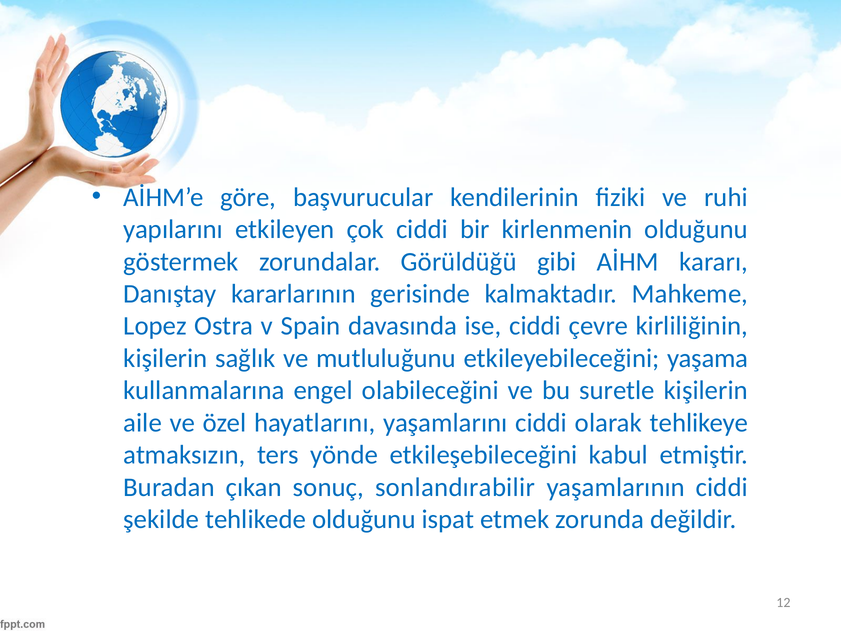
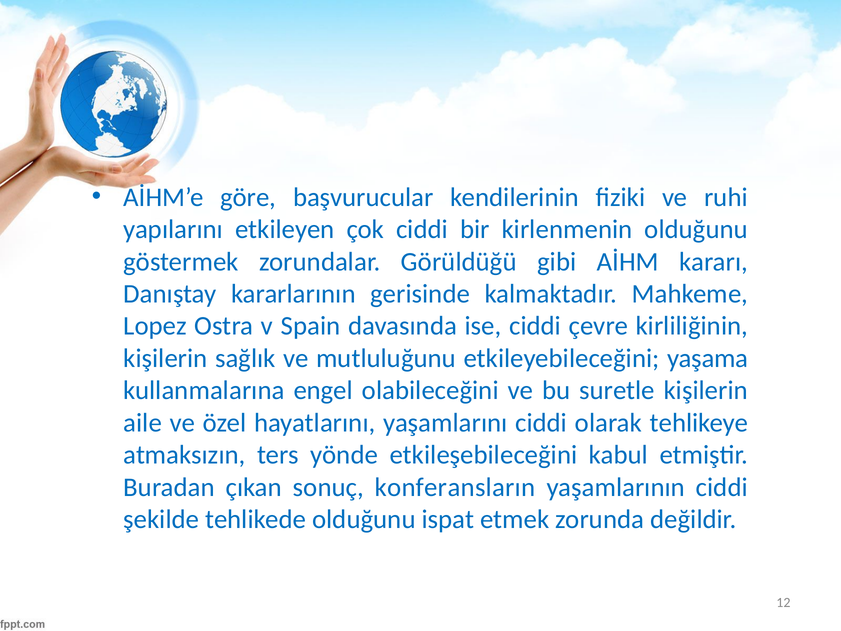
sonlandırabilir: sonlandırabilir -> konferansların (455, 487)
